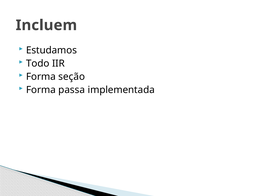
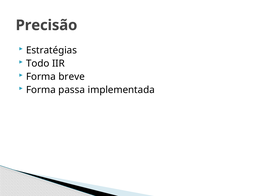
Incluem: Incluem -> Precisão (46, 25)
Estudamos: Estudamos -> Estratégias (51, 50)
seção: seção -> breve (72, 77)
